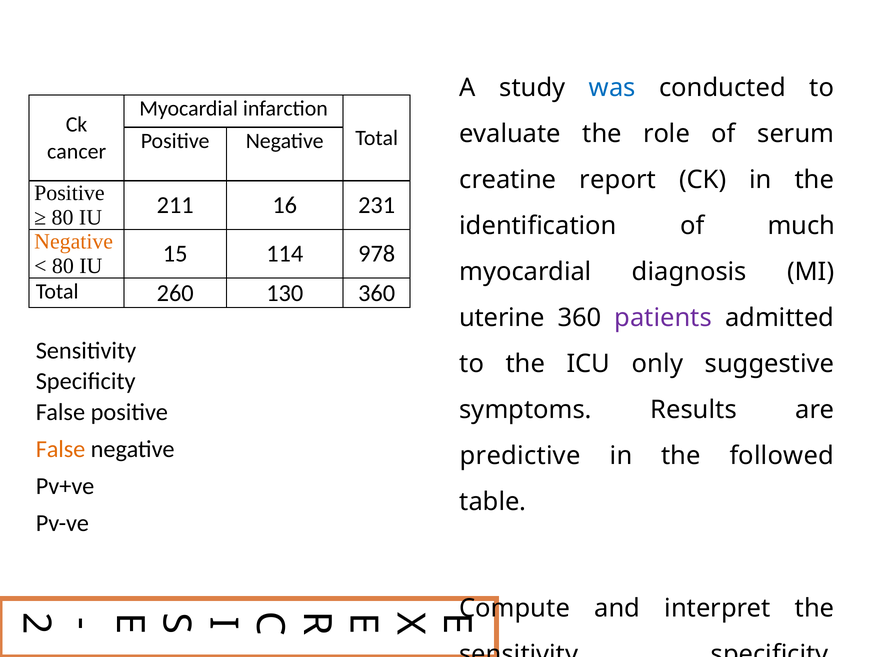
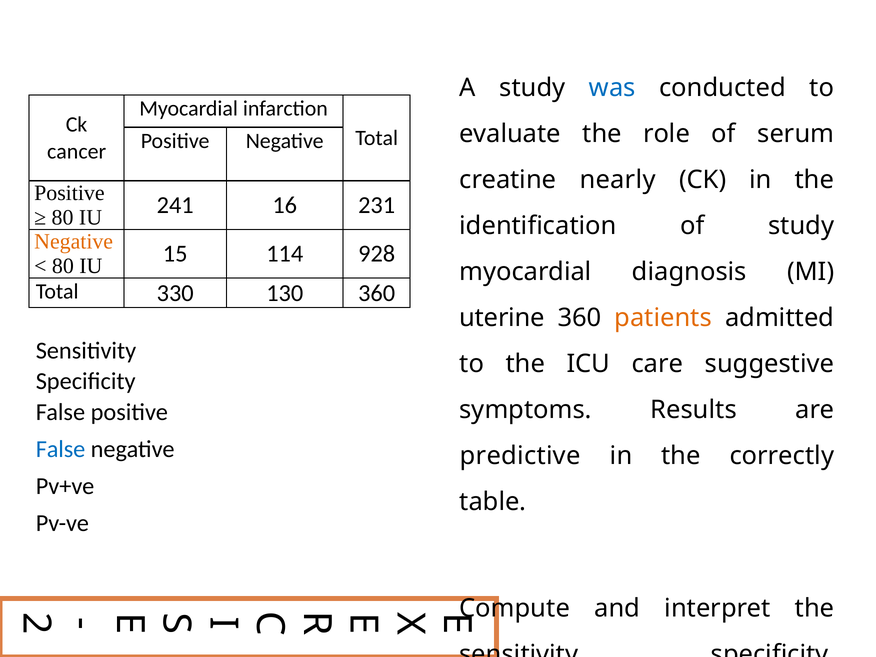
report: report -> nearly (618, 180)
211: 211 -> 241 (175, 205)
of much: much -> study (801, 226)
978: 978 -> 928 (377, 254)
260: 260 -> 330 (175, 293)
patients colour: purple -> orange (663, 318)
only: only -> care (657, 364)
False colour: orange -> blue (61, 449)
followed: followed -> correctly (782, 456)
